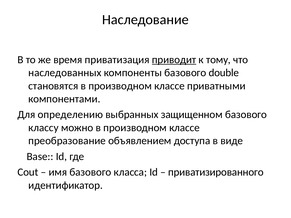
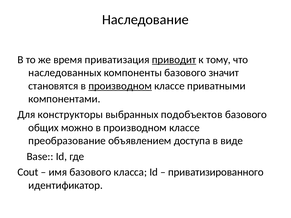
double: double -> значит (224, 73)
производном underline: none -> present (120, 86)
определению: определению -> конструкторы (70, 115)
защищенном: защищенном -> подобъектов (192, 115)
классу: классу -> общих (44, 128)
